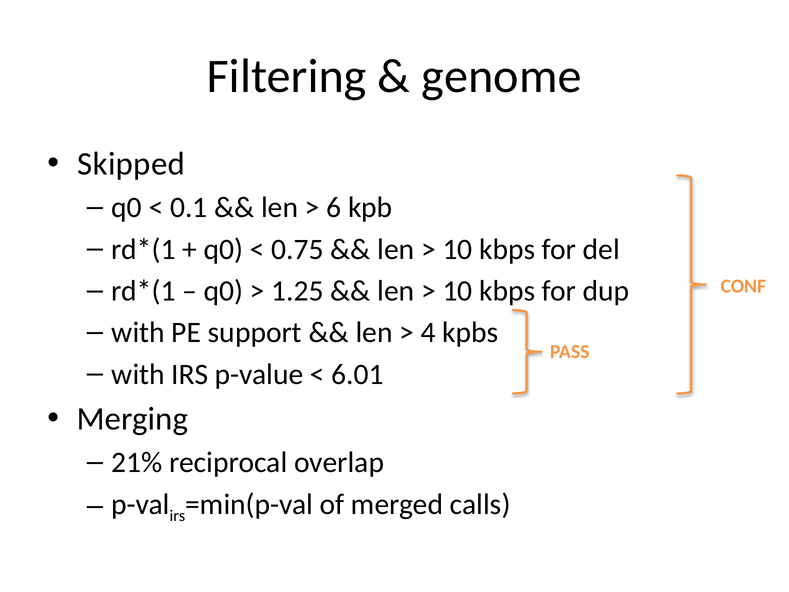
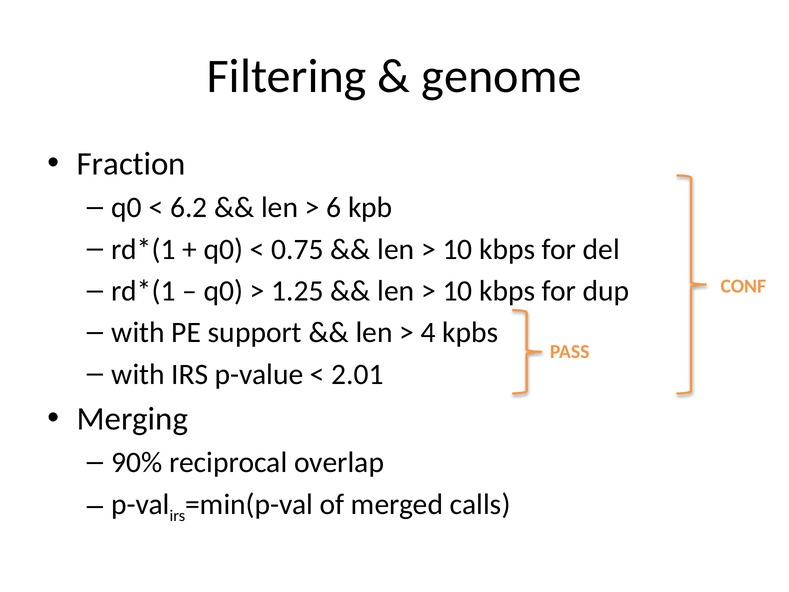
Skipped: Skipped -> Fraction (131, 164)
0.1: 0.1 -> 6.2 (189, 207)
6.01: 6.01 -> 2.01 (358, 374)
21%: 21% -> 90% (137, 462)
